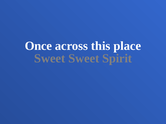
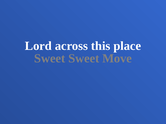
Once: Once -> Lord (38, 46)
Spirit: Spirit -> Move (117, 59)
